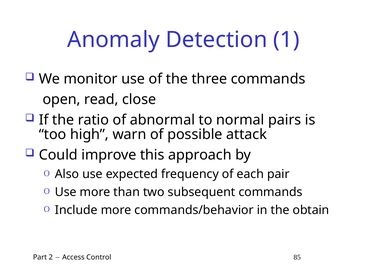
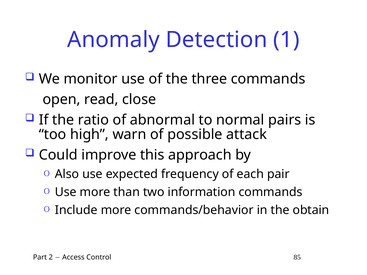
subsequent: subsequent -> information (202, 192)
